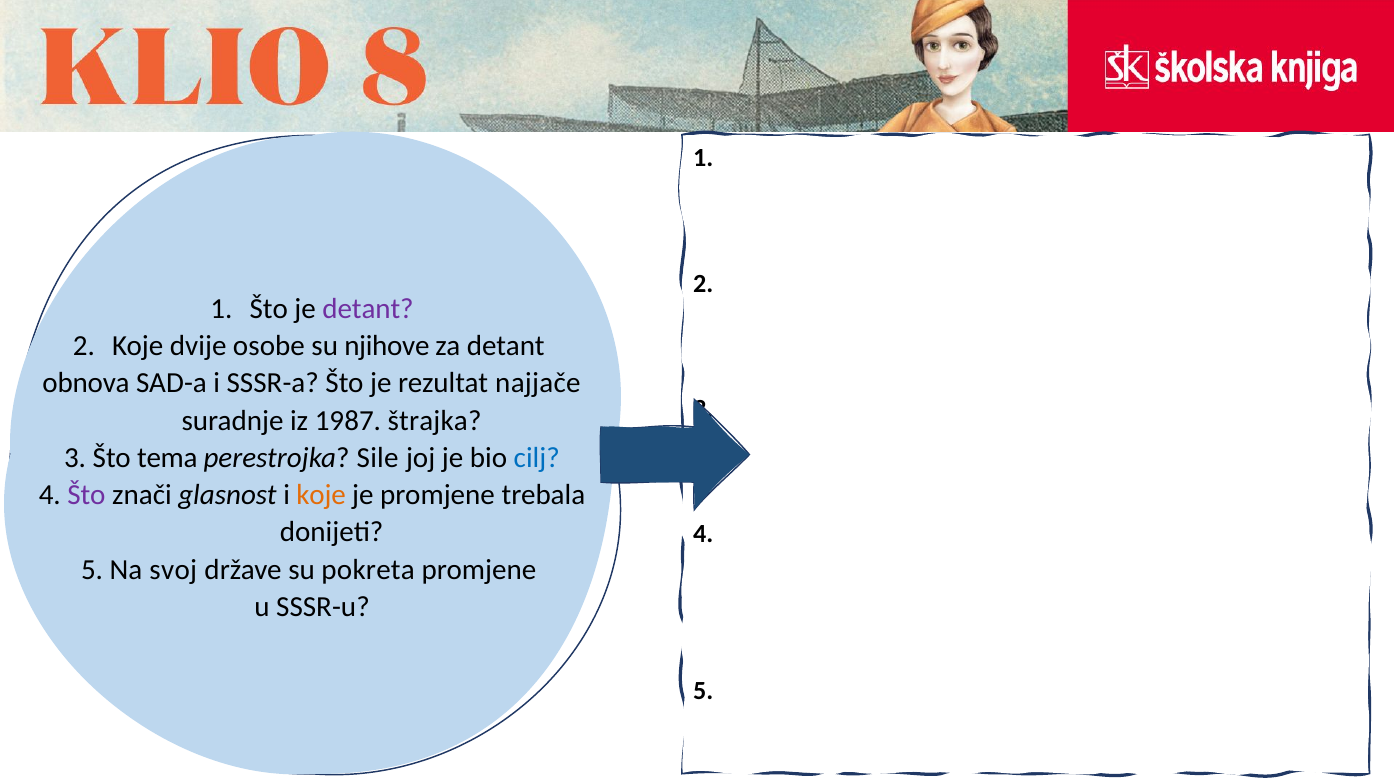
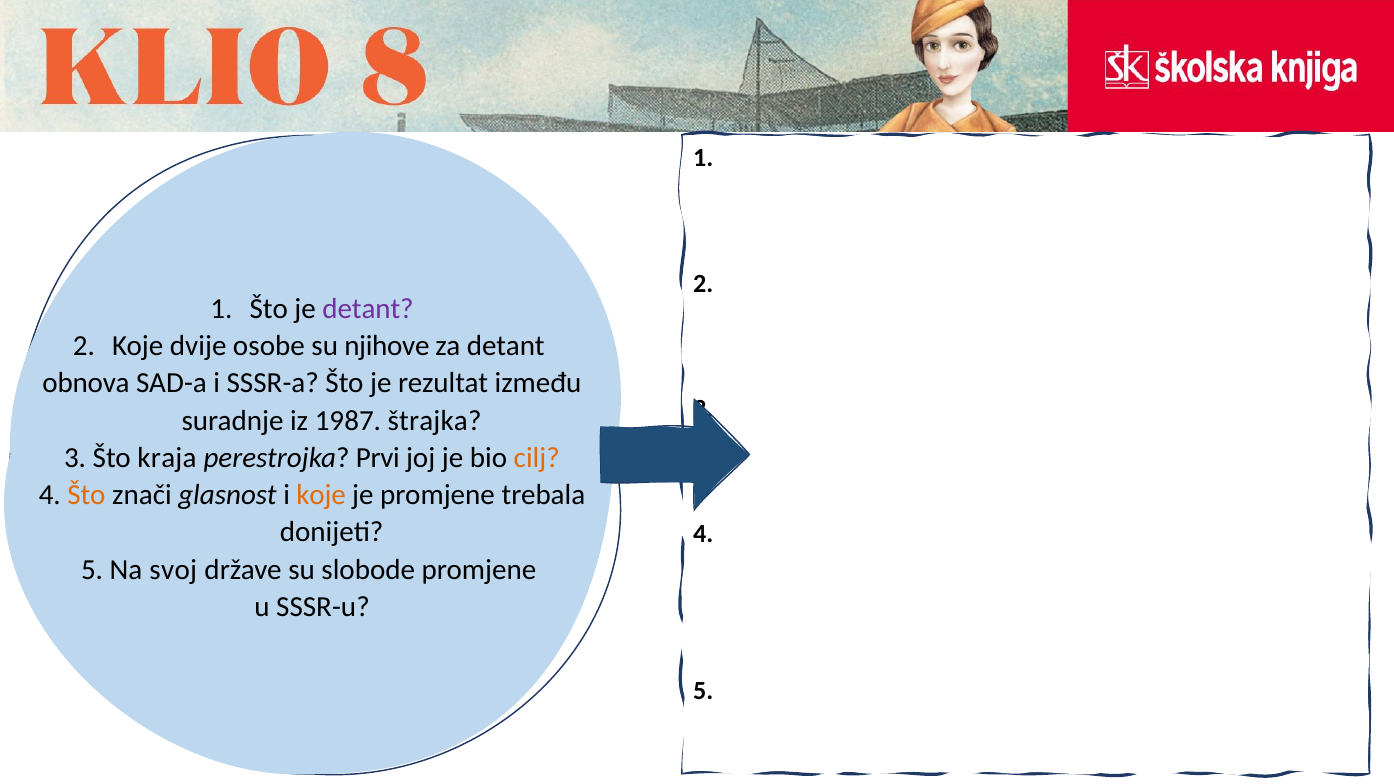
najjače: najjače -> između (538, 383)
tema: tema -> kraja (167, 458)
Sile: Sile -> Prvi (378, 458)
cilj colour: blue -> orange (537, 458)
Što colour: purple -> orange (86, 495)
pokreta: pokreta -> slobode (368, 570)
